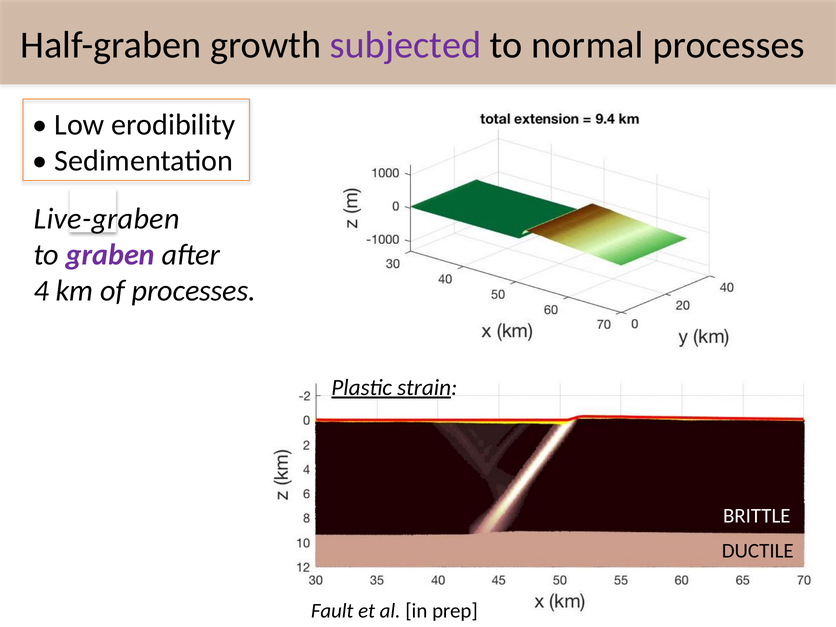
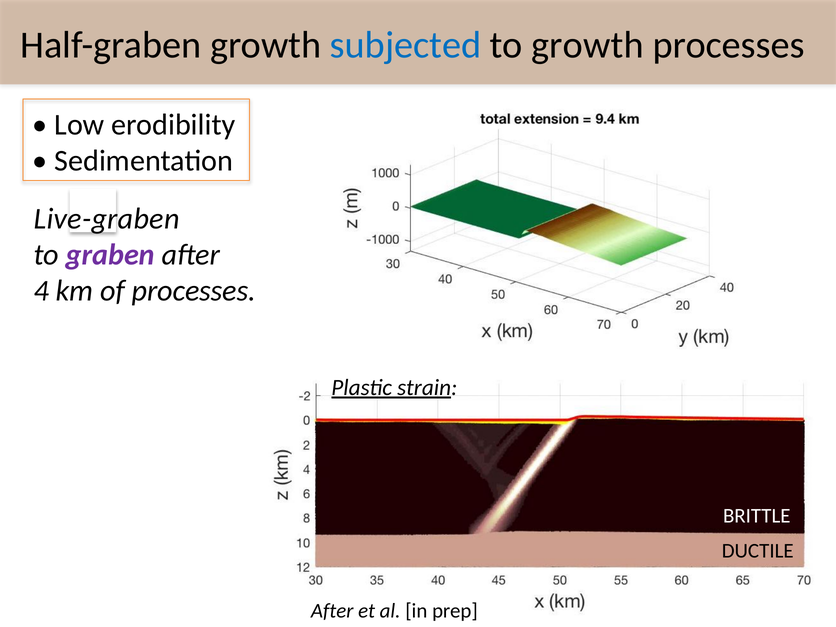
subjected colour: purple -> blue (406, 45)
to normal: normal -> growth (587, 45)
Fault: Fault -> After (332, 611)
